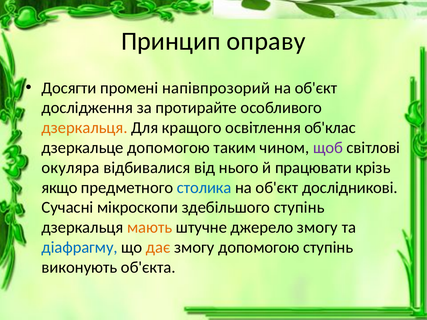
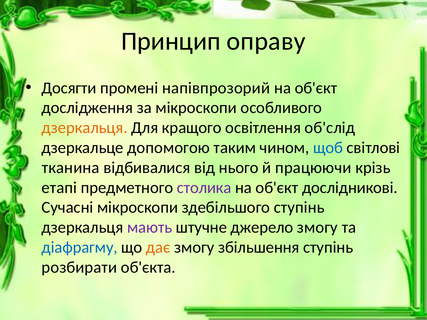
за протирайте: протирайте -> мікроскопи (196, 108)
об'клас: об'клас -> об'слід (330, 128)
щоб colour: purple -> blue (328, 148)
окуляра: окуляра -> тканина (71, 168)
працювати: працювати -> працюючи (313, 168)
якщо: якщо -> етапі (59, 188)
столика colour: blue -> purple (204, 188)
мають colour: orange -> purple (150, 228)
змогу допомогою: допомогою -> збільшення (259, 247)
виконують: виконують -> розбирати (79, 267)
